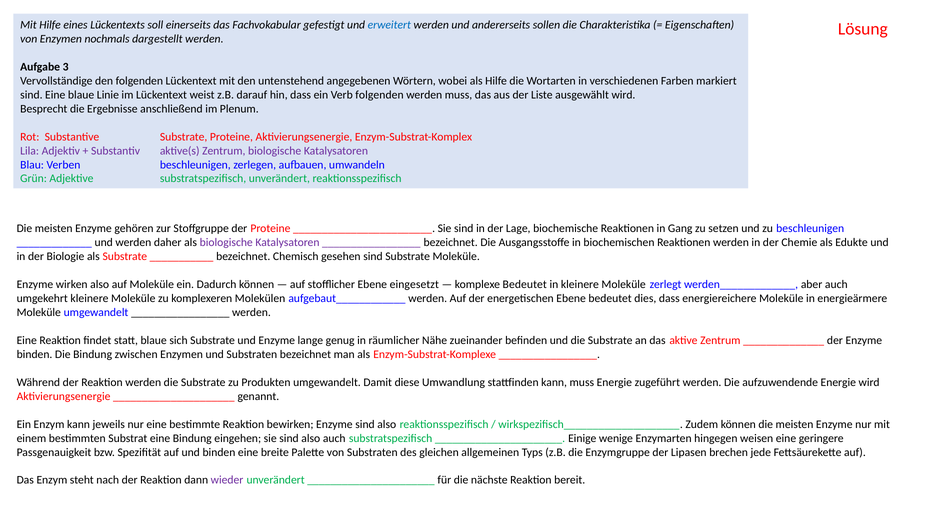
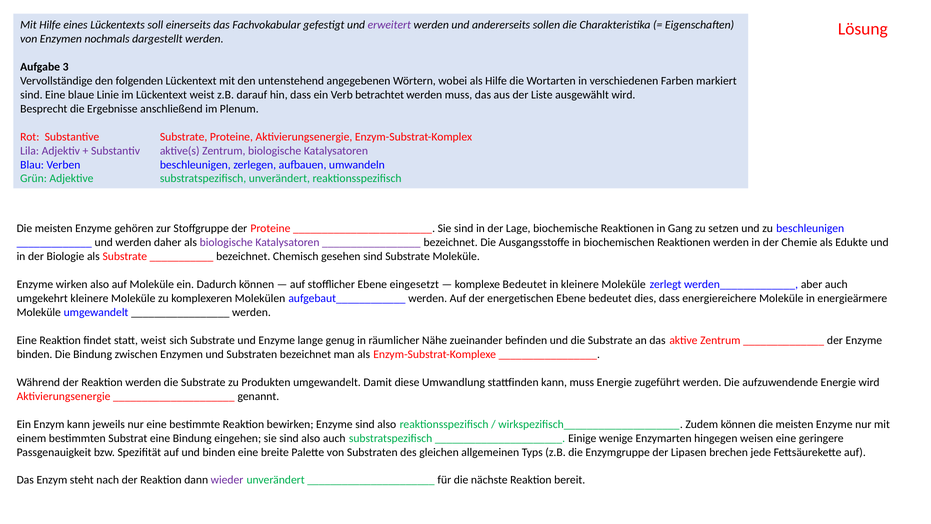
erweitert colour: blue -> purple (389, 25)
Verb folgenden: folgenden -> betrachtet (380, 95)
statt blaue: blaue -> weist (154, 340)
